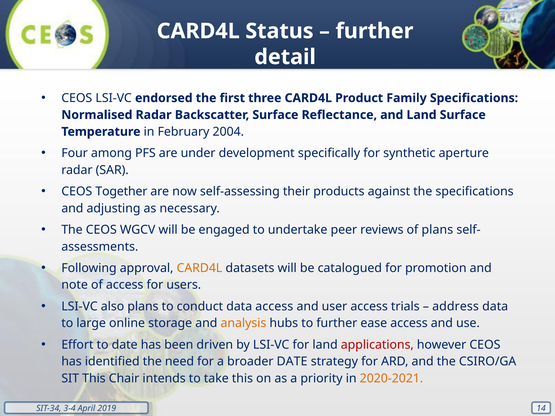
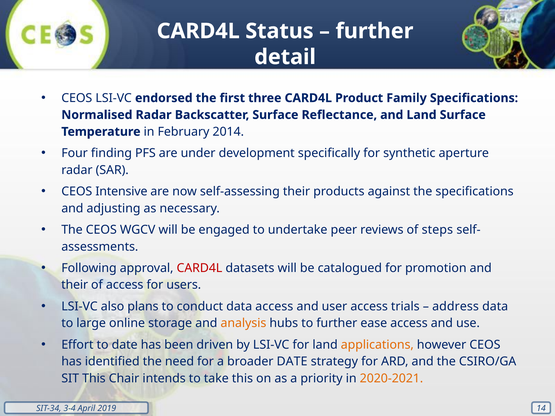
2004: 2004 -> 2014 (228, 132)
among: among -> finding (111, 153)
Together: Together -> Intensive (121, 192)
of plans: plans -> steps (437, 230)
CARD4L colour: orange -> red (199, 268)
note: note -> their (75, 285)
applications colour: red -> orange (377, 345)
